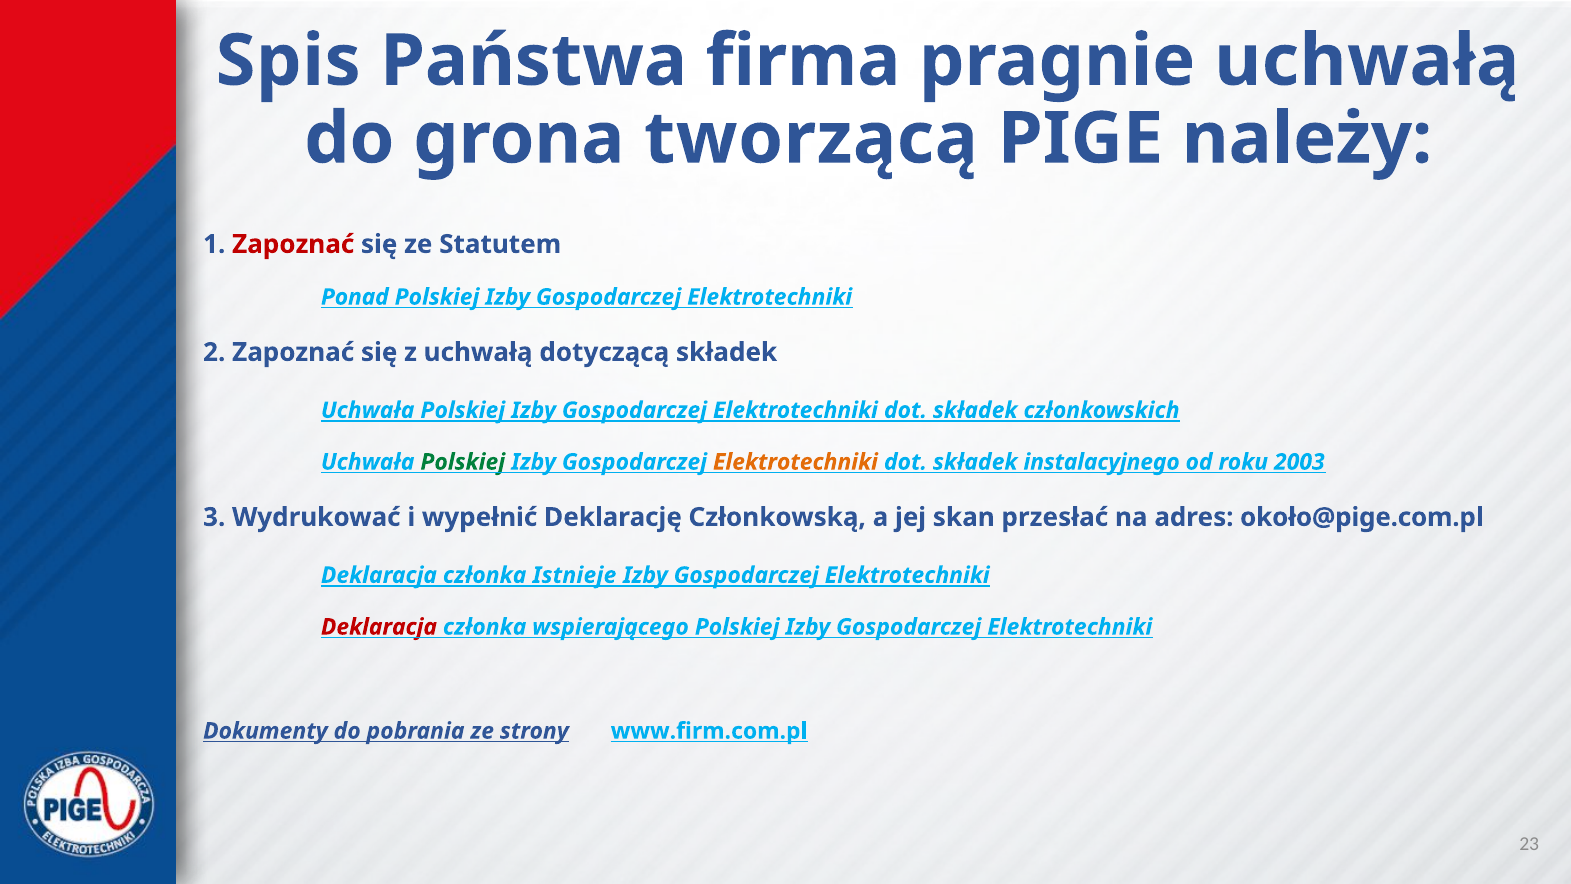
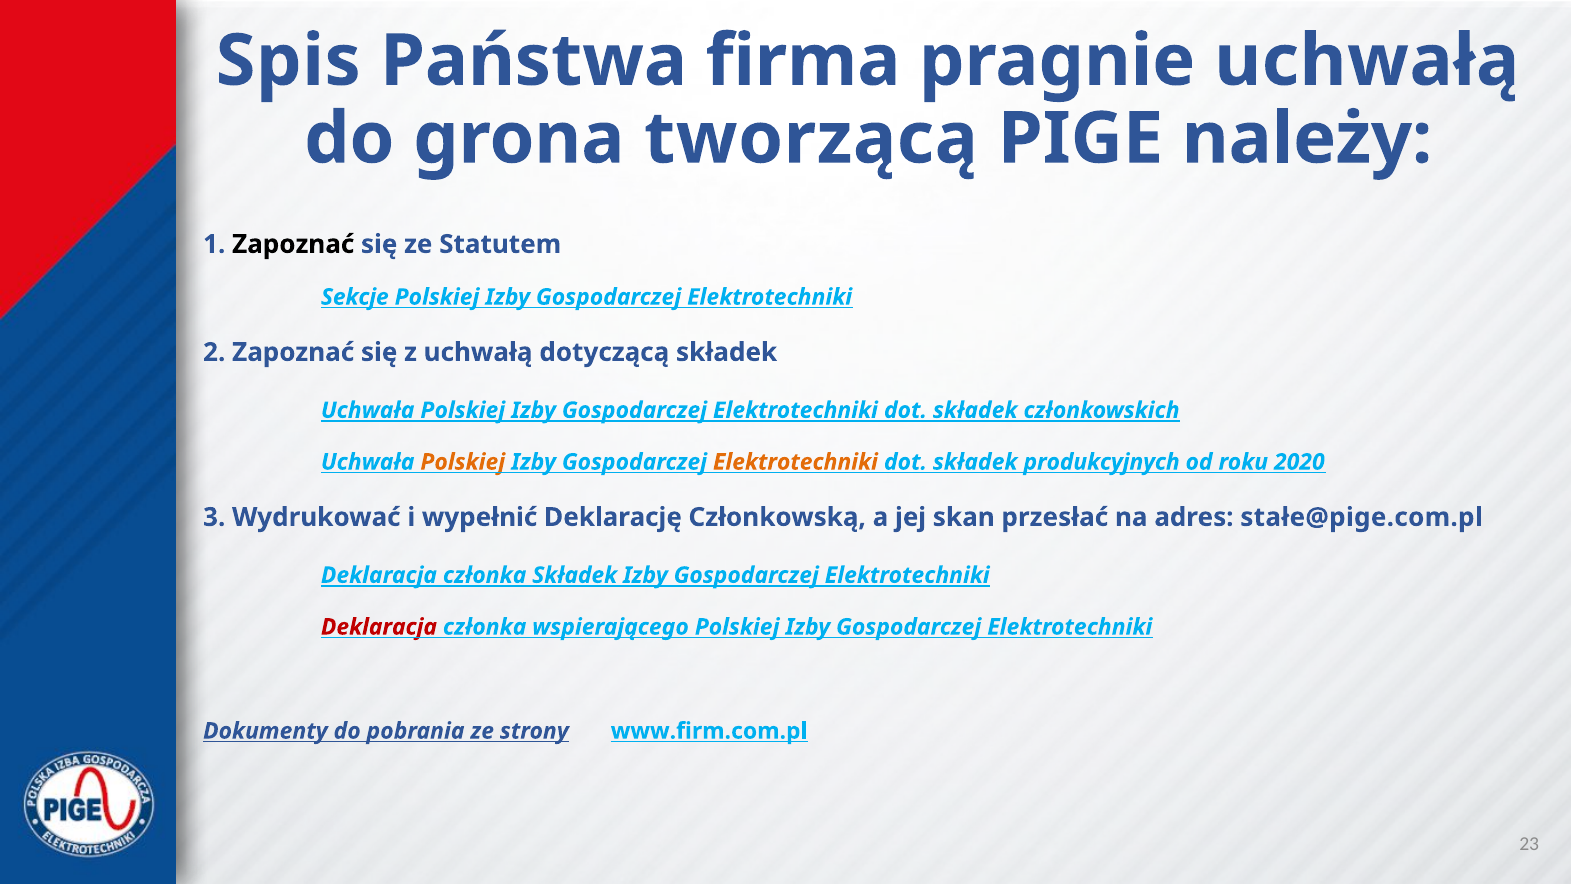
Zapoznać colour: red -> black (293, 244)
Ponad: Ponad -> Sekcje (355, 297)
Polskiej colour: green -> orange (463, 462)
instalacyjnego: instalacyjnego -> produkcyjnych (1102, 462)
2003: 2003 -> 2020 (1299, 462)
około@pige.com.pl: około@pige.com.pl -> stałe@pige.com.pl (1361, 517)
członka Istnieje: Istnieje -> Składek (575, 575)
